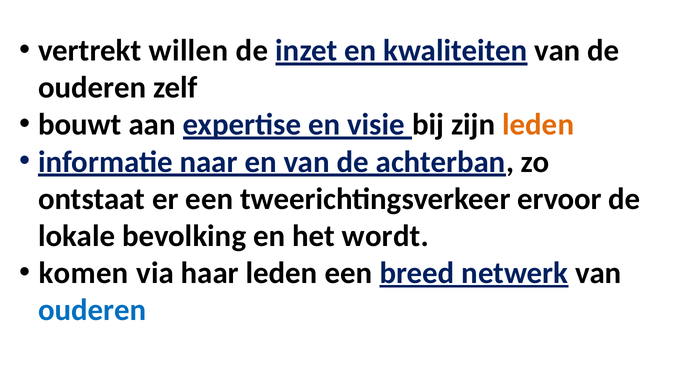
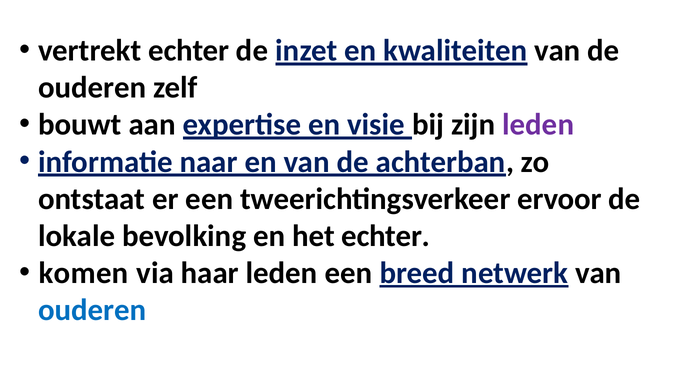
vertrekt willen: willen -> echter (189, 51)
leden colour: orange -> purple (538, 125)
het wordt: wordt -> echter (386, 236)
